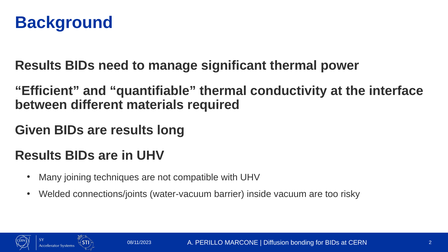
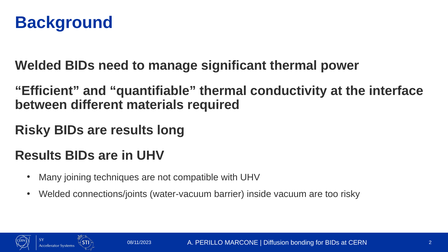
Results: Results -> Welded (38, 65)
Given: Given -> Risky (33, 130)
